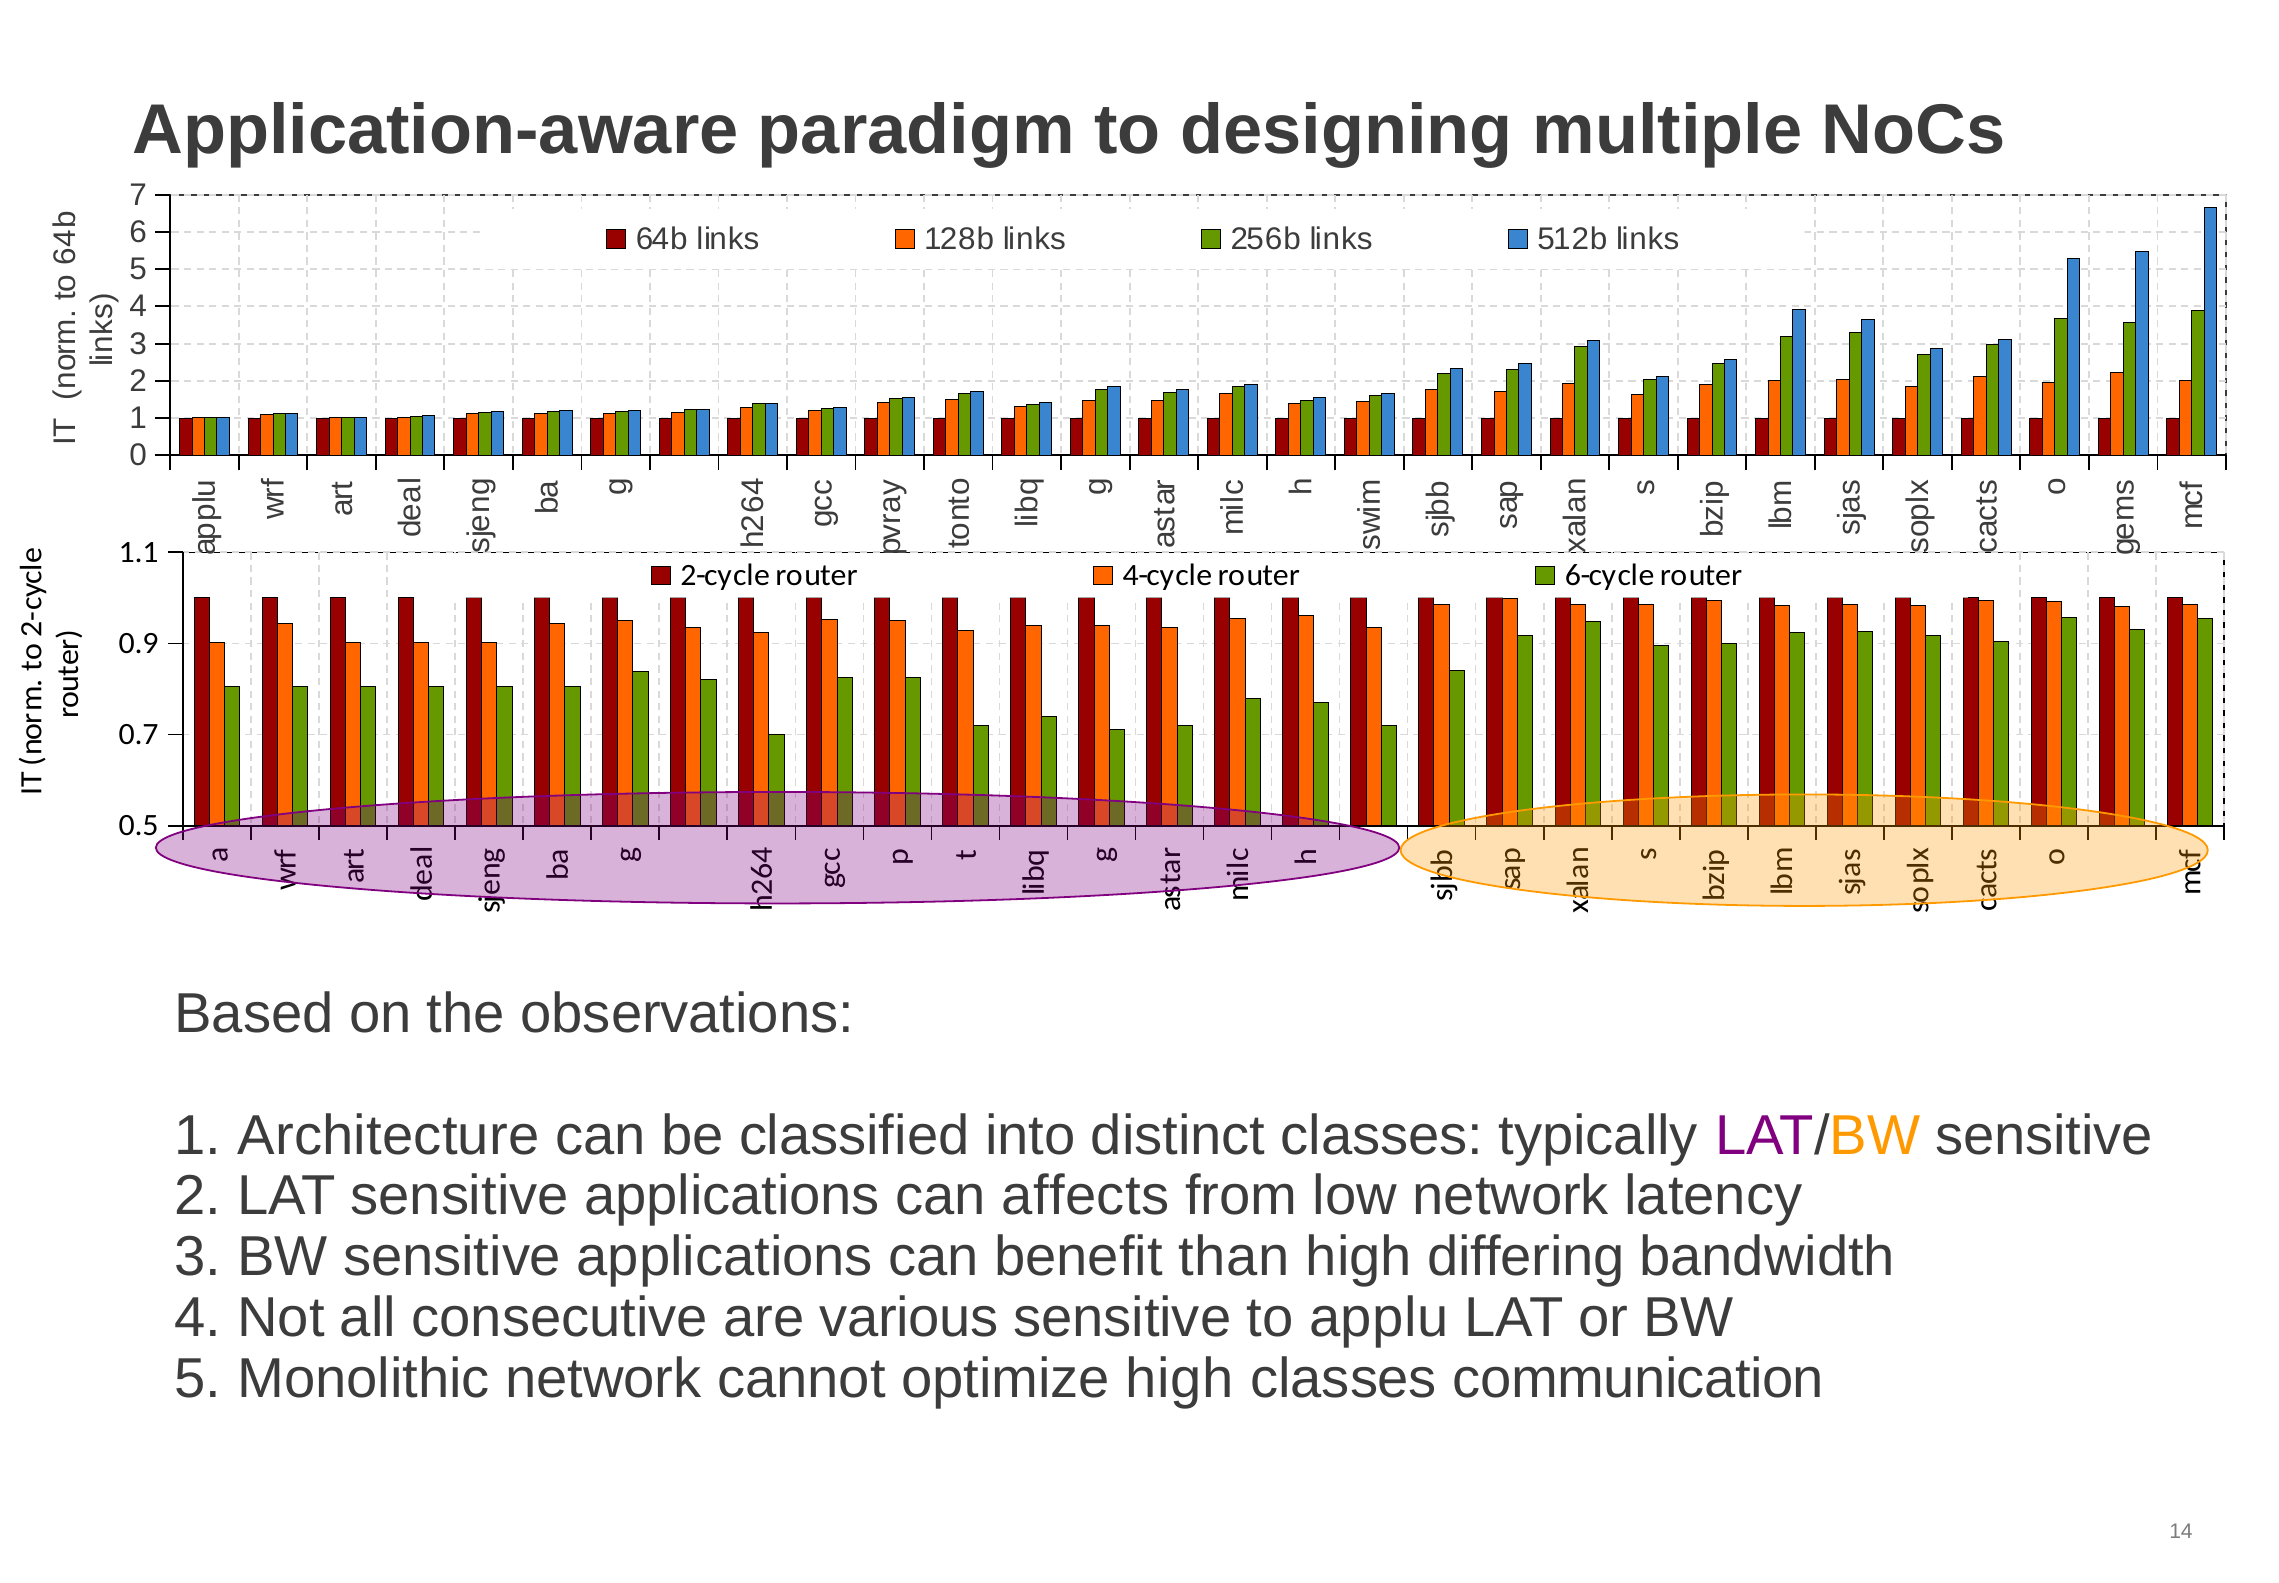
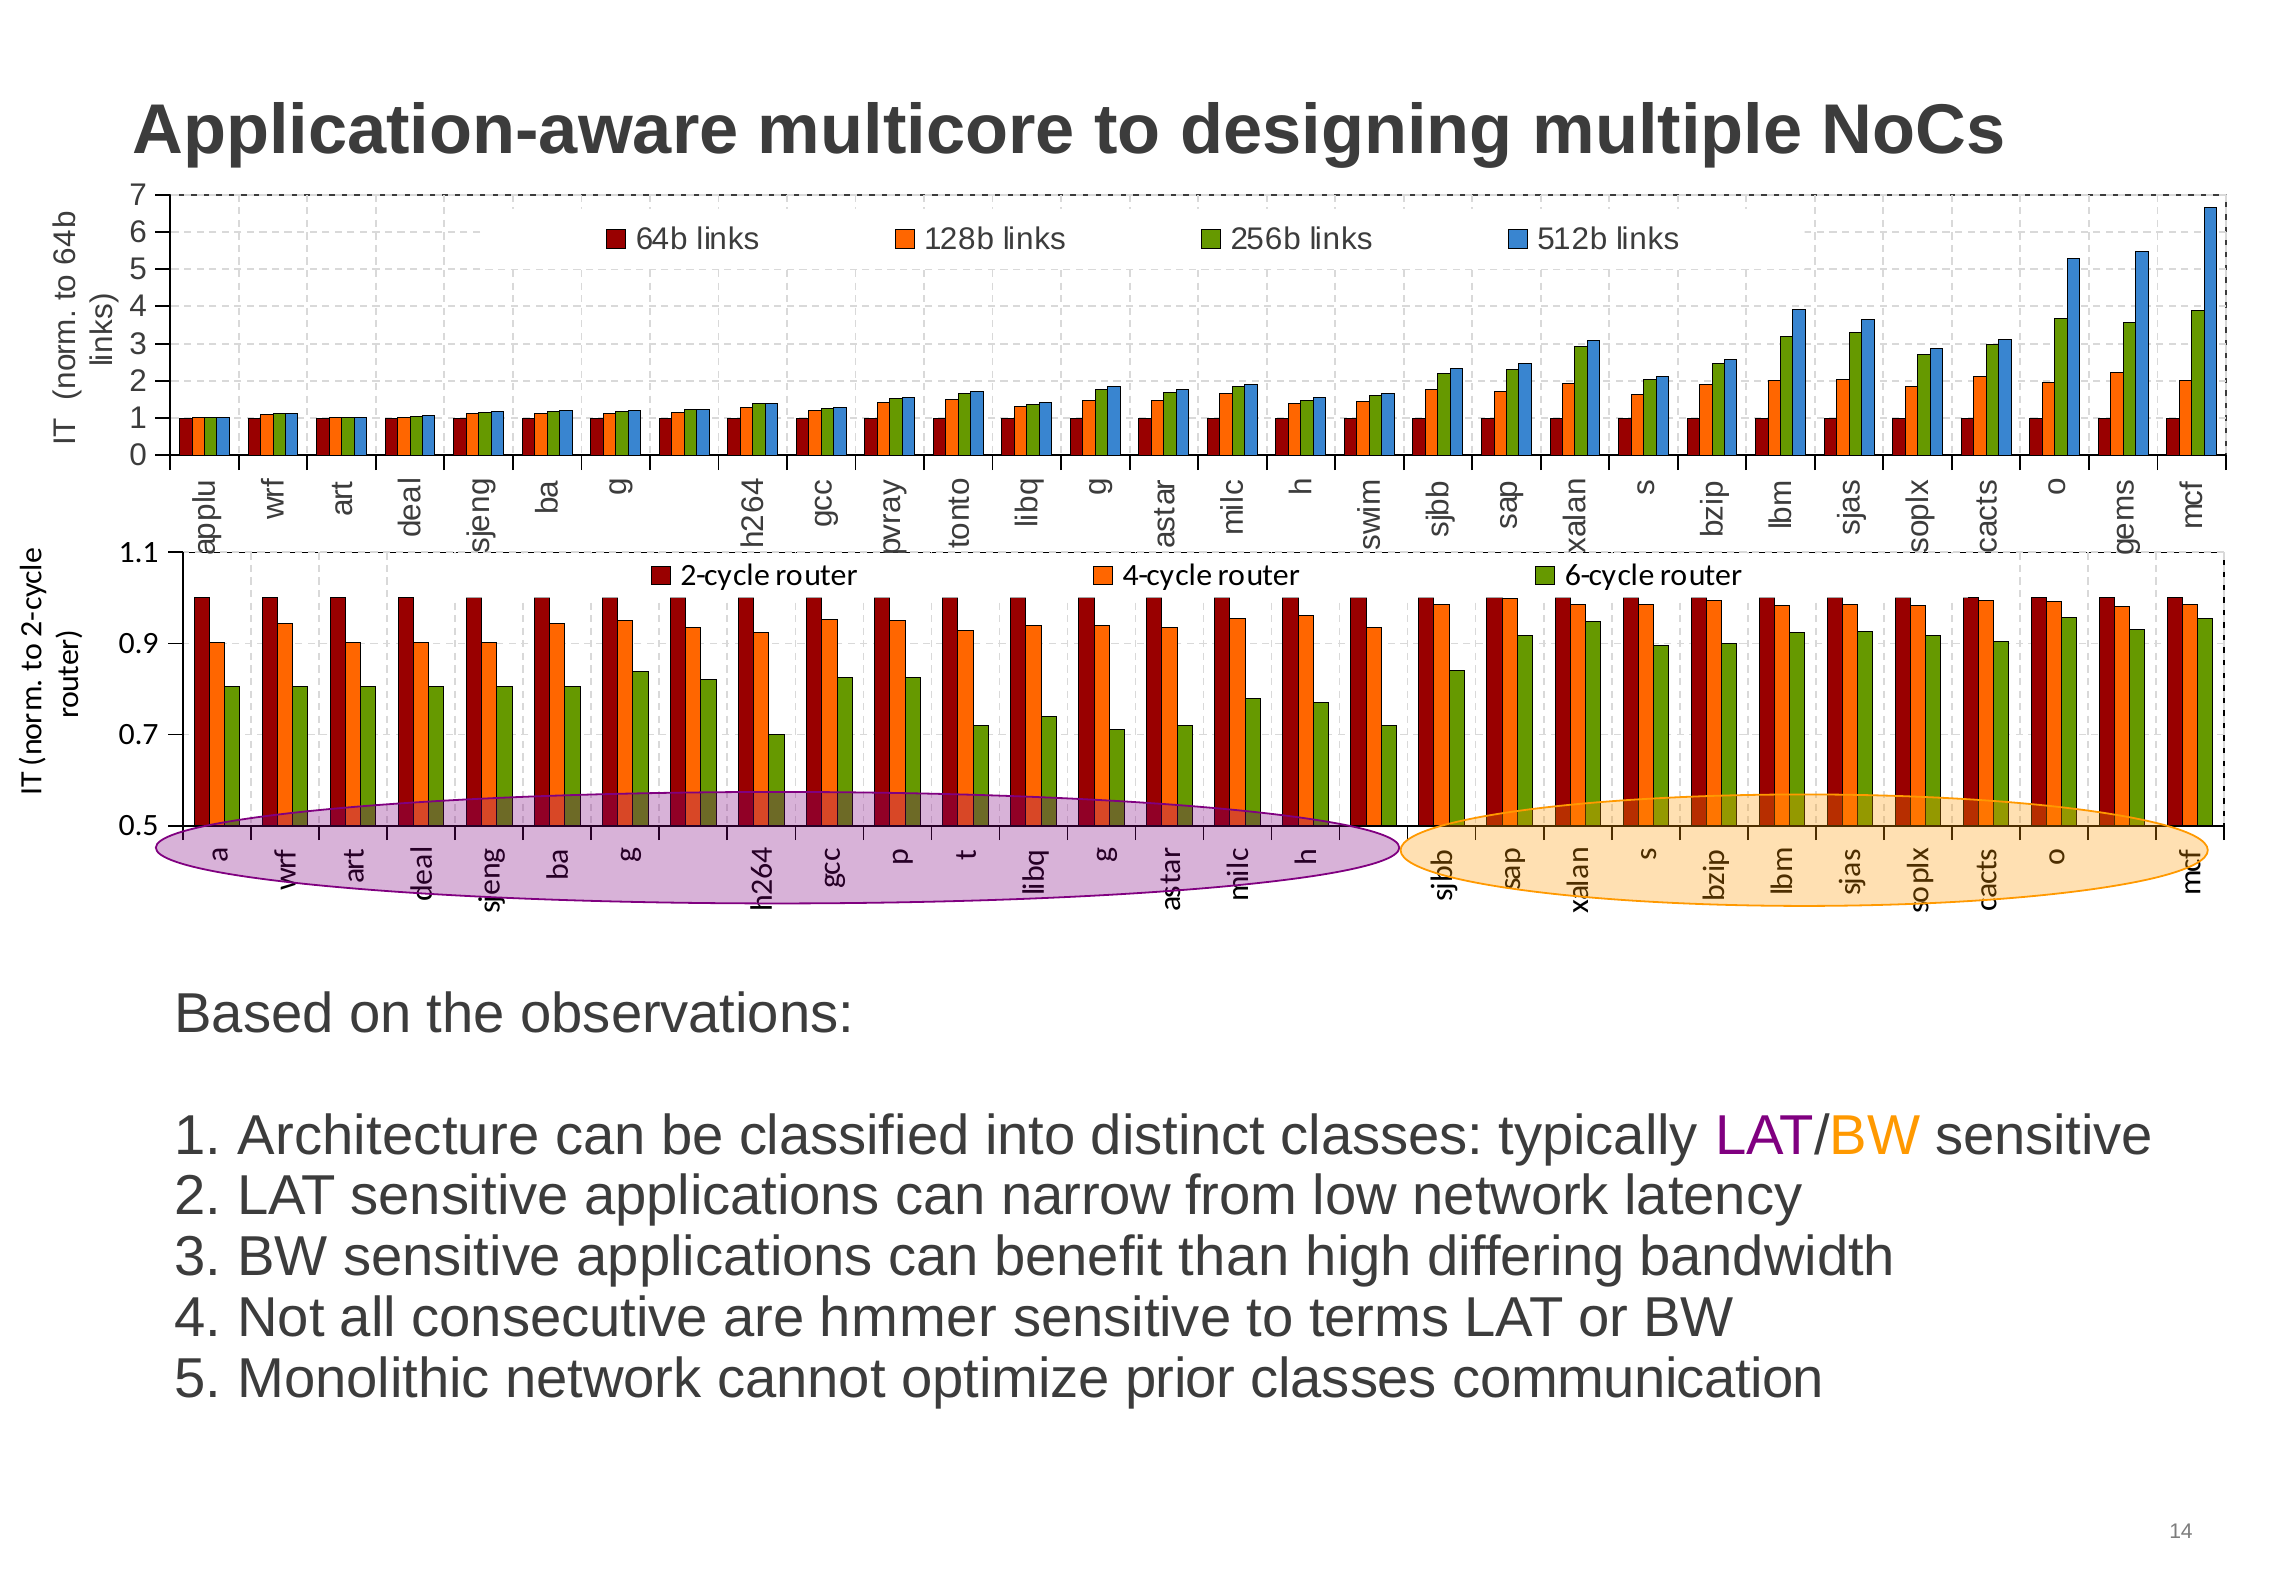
paradigm: paradigm -> multicore (916, 130)
affects: affects -> narrow (1086, 1196)
various: various -> hmmer (909, 1317)
applu: applu -> terms (1379, 1317)
optimize high: high -> prior (1180, 1378)
